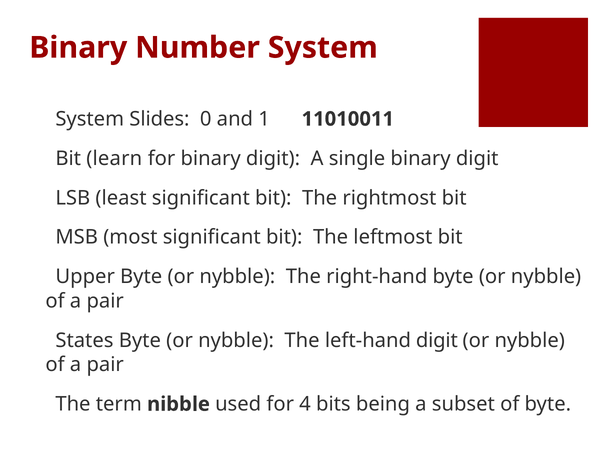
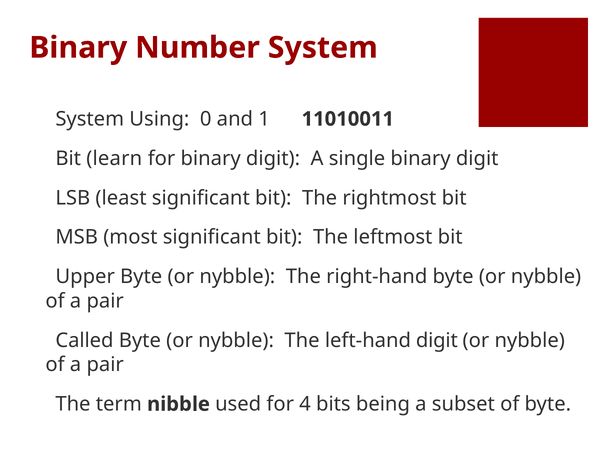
Slides: Slides -> Using (159, 119)
States: States -> Called (84, 341)
